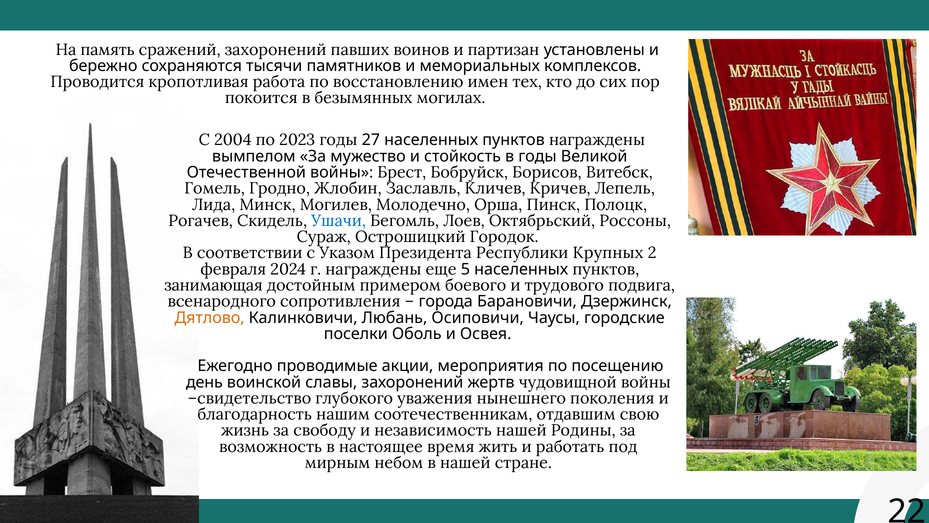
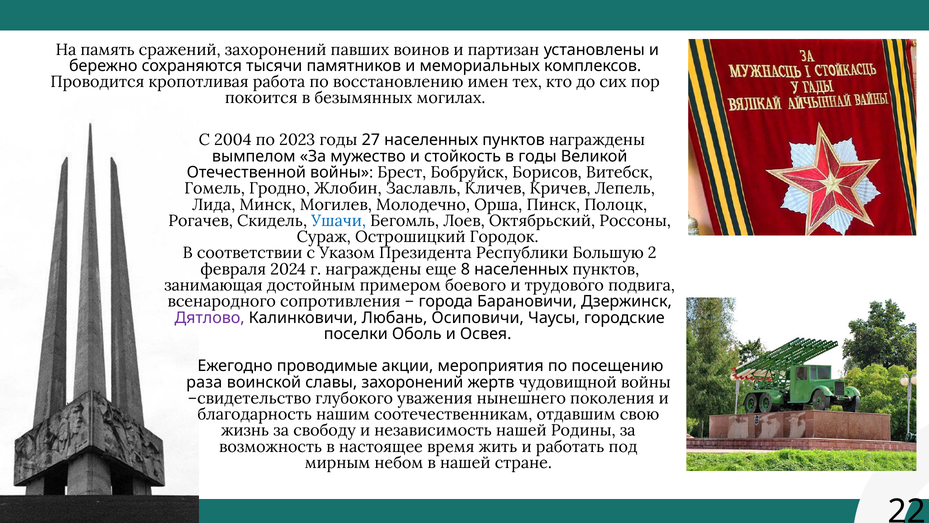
Крупных: Крупных -> Большую (608, 253)
5: 5 -> 8 (465, 269)
Дятлово colour: orange -> purple (210, 317)
день: день -> раза (204, 382)
